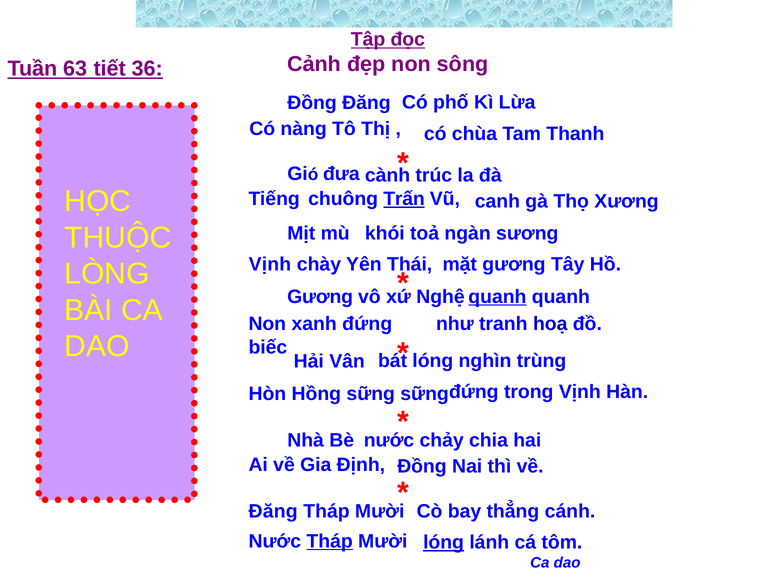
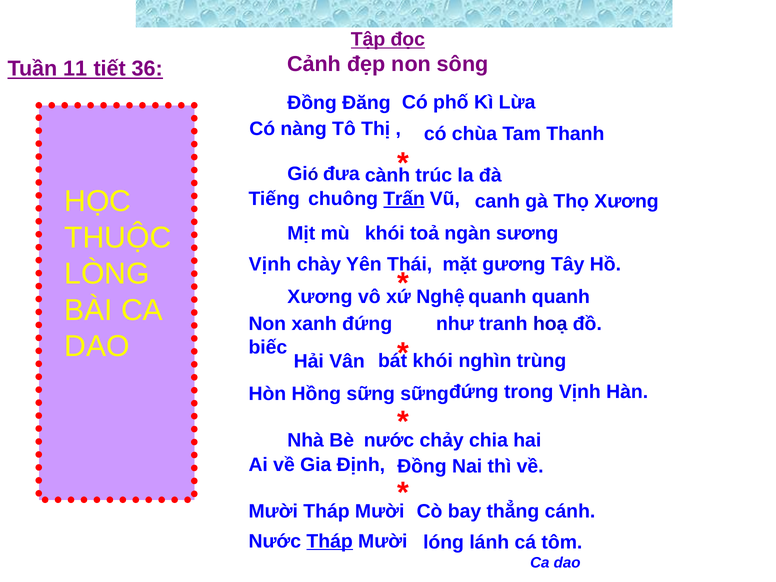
63: 63 -> 11 (75, 69)
Gương: Gương -> Xương (320, 297)
quanh underline: present -> none (497, 297)
lóng: lóng -> khói (433, 361)
Đăng: Đăng -> Mười (273, 512)
lóng underline: present -> none (444, 542)
